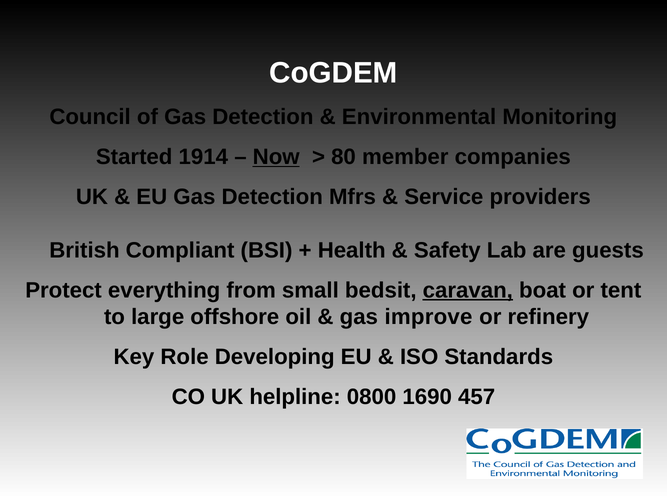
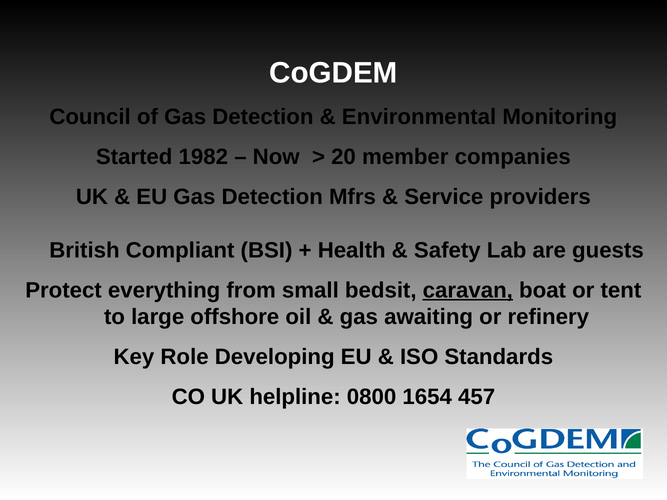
1914: 1914 -> 1982 (203, 157)
Now underline: present -> none (276, 157)
80: 80 -> 20 (343, 157)
improve: improve -> awaiting (429, 317)
1690: 1690 -> 1654 (427, 397)
